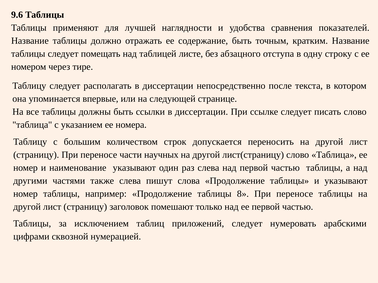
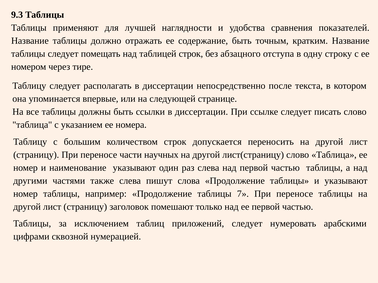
9.6: 9.6 -> 9.3 (17, 15)
таблицей листе: листе -> строк (191, 54)
8: 8 -> 7 (243, 194)
